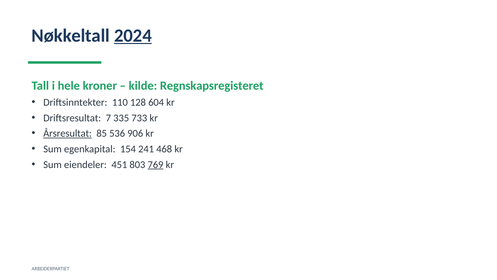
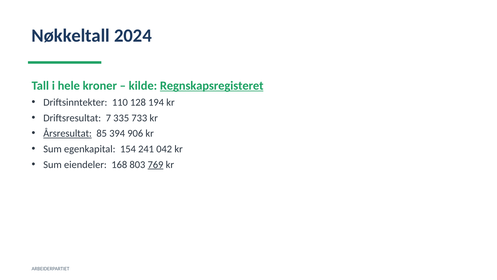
2024 underline: present -> none (133, 35)
Regnskapsregisteret underline: none -> present (212, 86)
604: 604 -> 194 (156, 102)
536: 536 -> 394 (117, 133)
468: 468 -> 042 (164, 149)
451: 451 -> 168 (119, 164)
